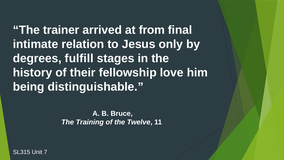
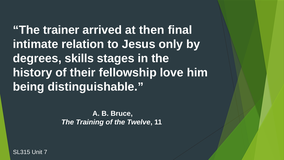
from: from -> then (152, 30)
fulfill: fulfill -> skills (79, 58)
